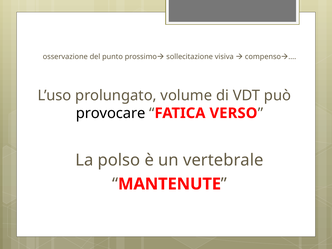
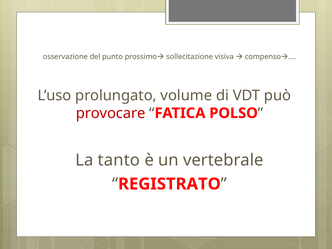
provocare colour: black -> red (111, 113)
VERSO: VERSO -> POLSO (234, 113)
polso: polso -> tanto (119, 160)
MANTENUTE: MANTENUTE -> REGISTRATO (169, 184)
